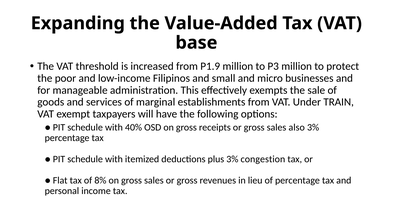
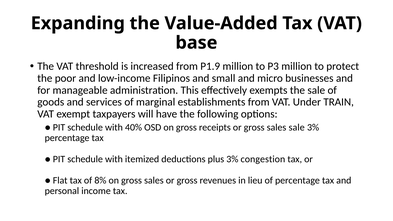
sales also: also -> sale (297, 127)
